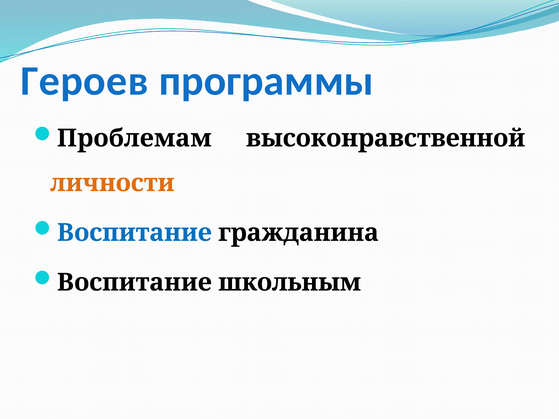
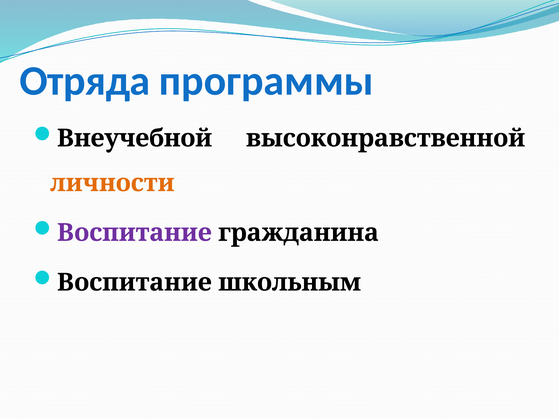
Героев: Героев -> Отряда (85, 81)
Проблемам: Проблемам -> Внеучебной (135, 138)
Воспитание colour: blue -> purple (134, 233)
